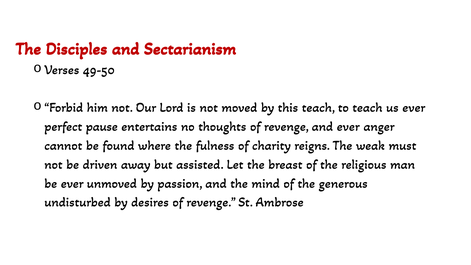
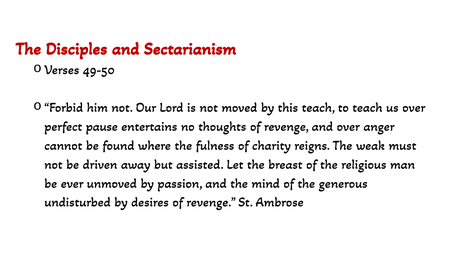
us ever: ever -> over (414, 107)
and ever: ever -> over (348, 126)
